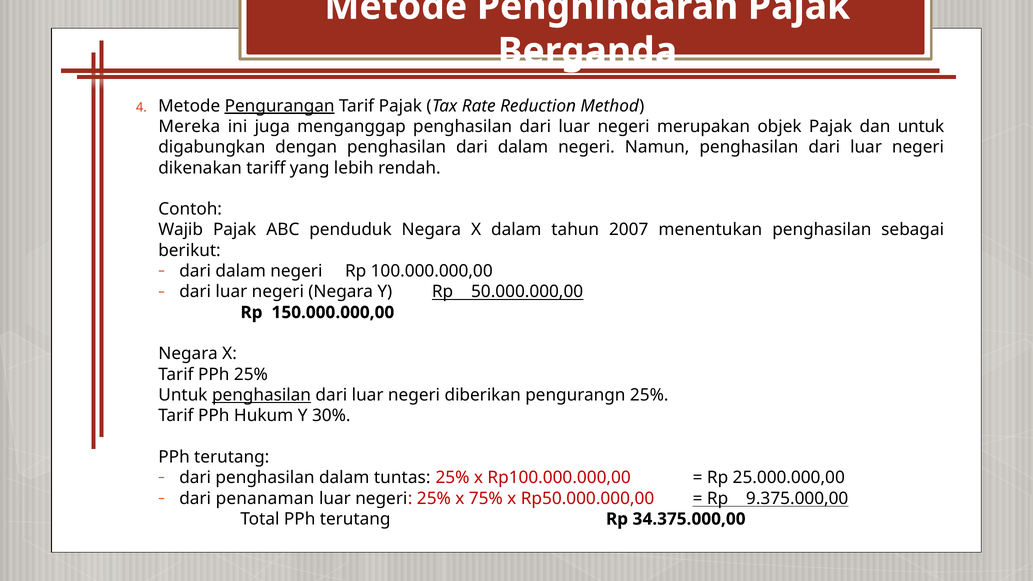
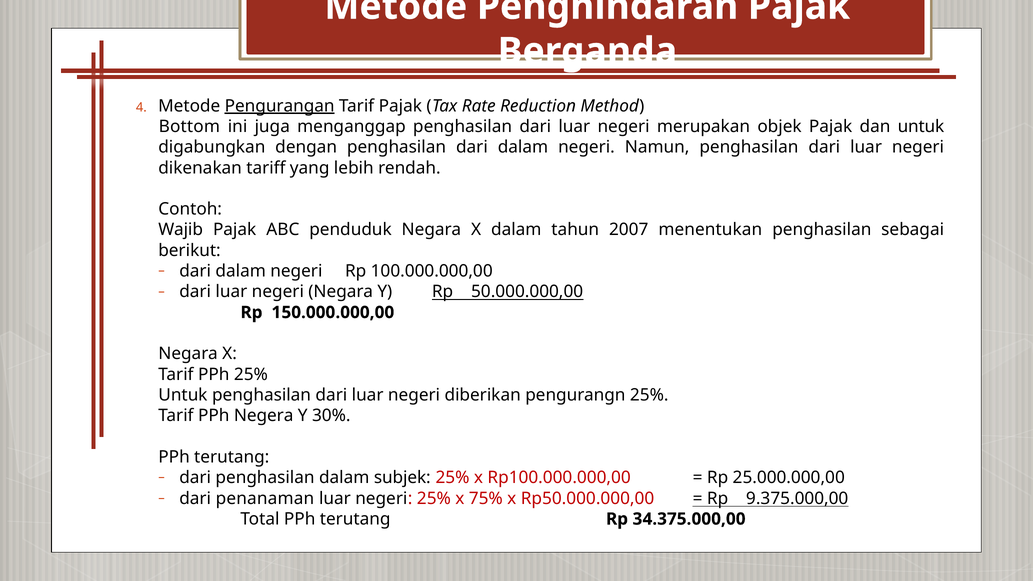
Mereka: Mereka -> Bottom (189, 127)
penghasilan underline: present -> none (262, 395)
Hukum: Hukum -> Negera (264, 416)
tuntas: tuntas -> subjek (402, 478)
